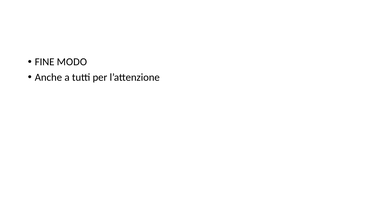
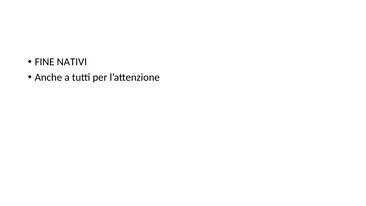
MODO: MODO -> NATIVI (72, 62)
